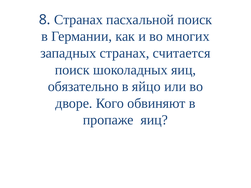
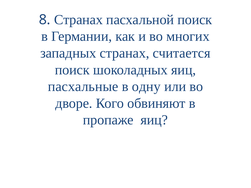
обязательно: обязательно -> пасхальные (83, 87)
яйцо: яйцо -> одну (146, 87)
